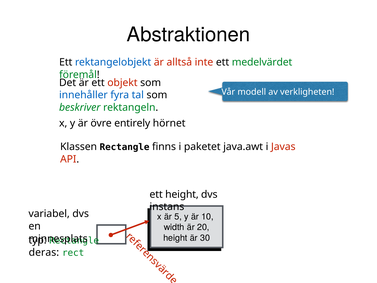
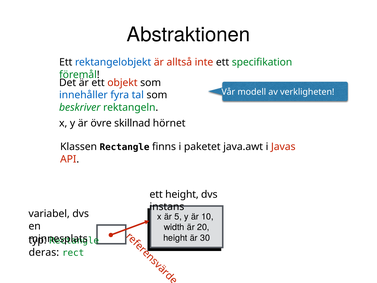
medelvärdet: medelvärdet -> specifikation (262, 62)
entirely: entirely -> skillnad (132, 123)
